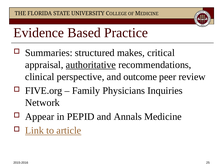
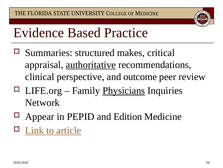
FIVE.org: FIVE.org -> LIFE.org (44, 90)
Physicians underline: none -> present (124, 90)
Annals: Annals -> Edition (128, 116)
